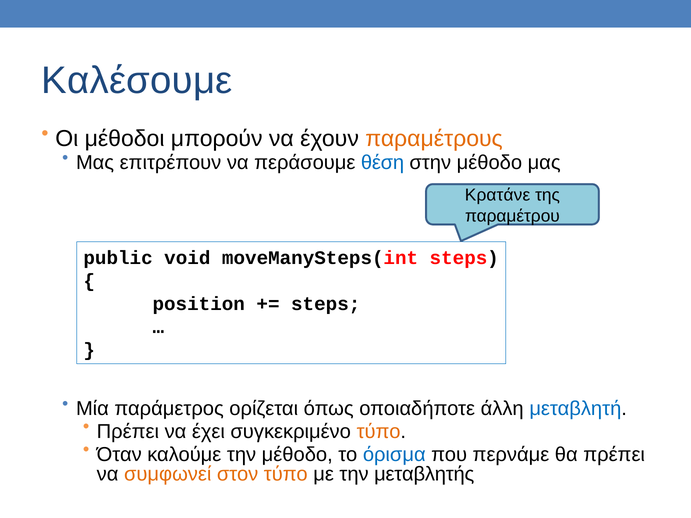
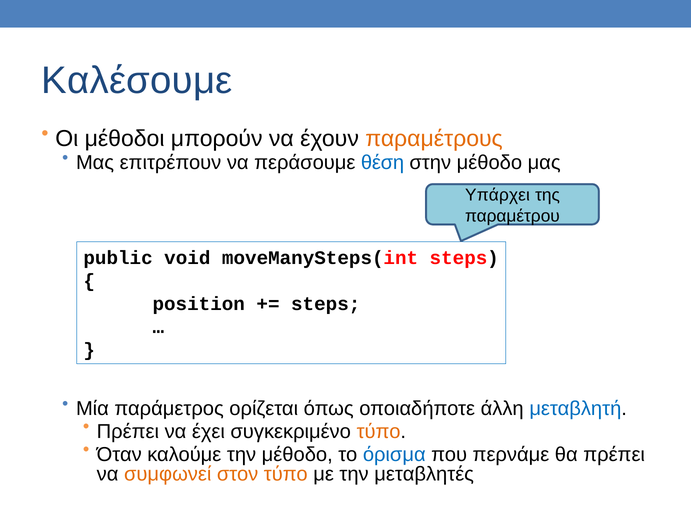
Κρατάνε: Κρατάνε -> Υπάρχει (498, 195)
μεταβλητής: μεταβλητής -> μεταβλητές (424, 474)
